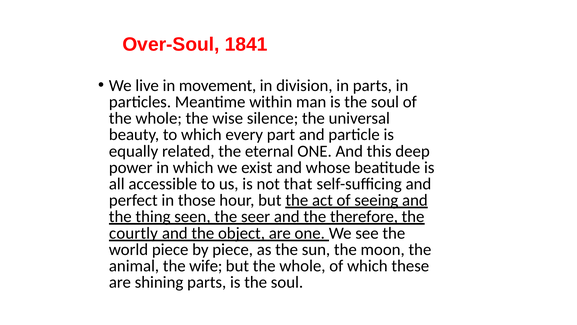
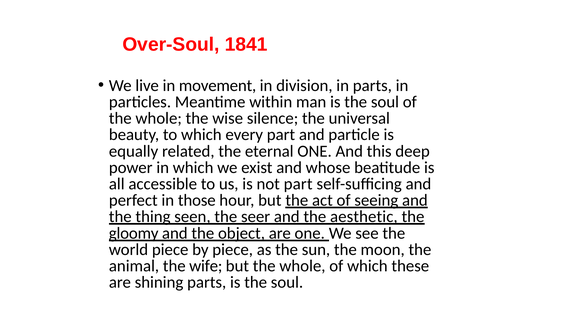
not that: that -> part (298, 184)
therefore: therefore -> aesthetic (364, 216)
courtly: courtly -> gloomy (134, 233)
